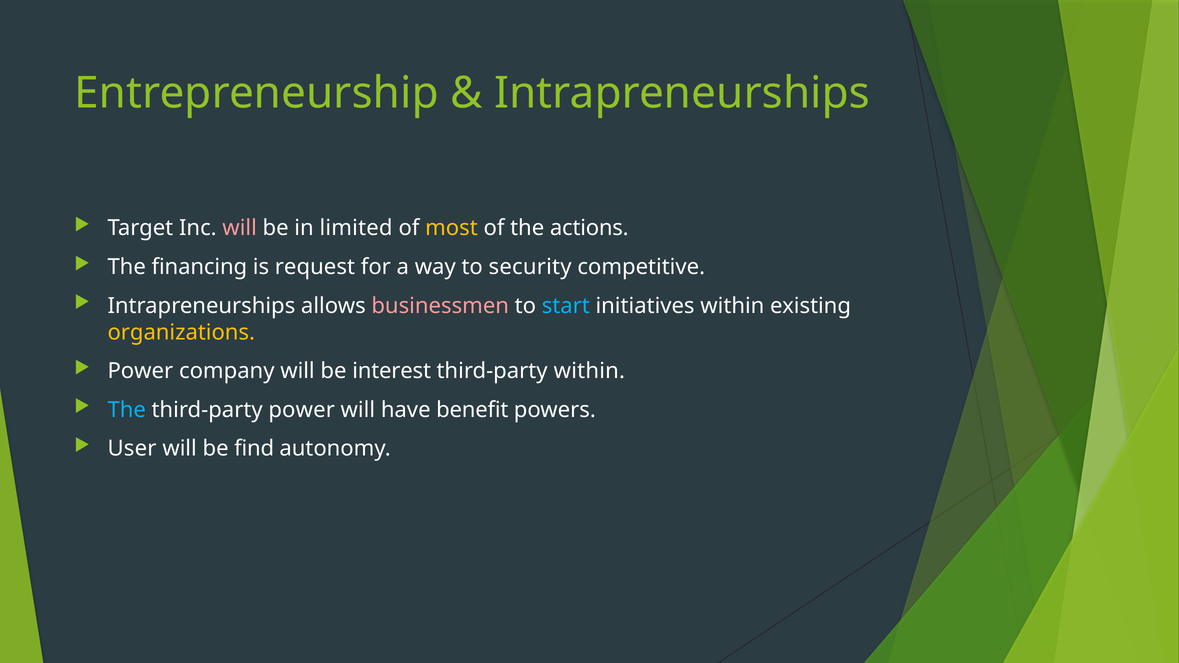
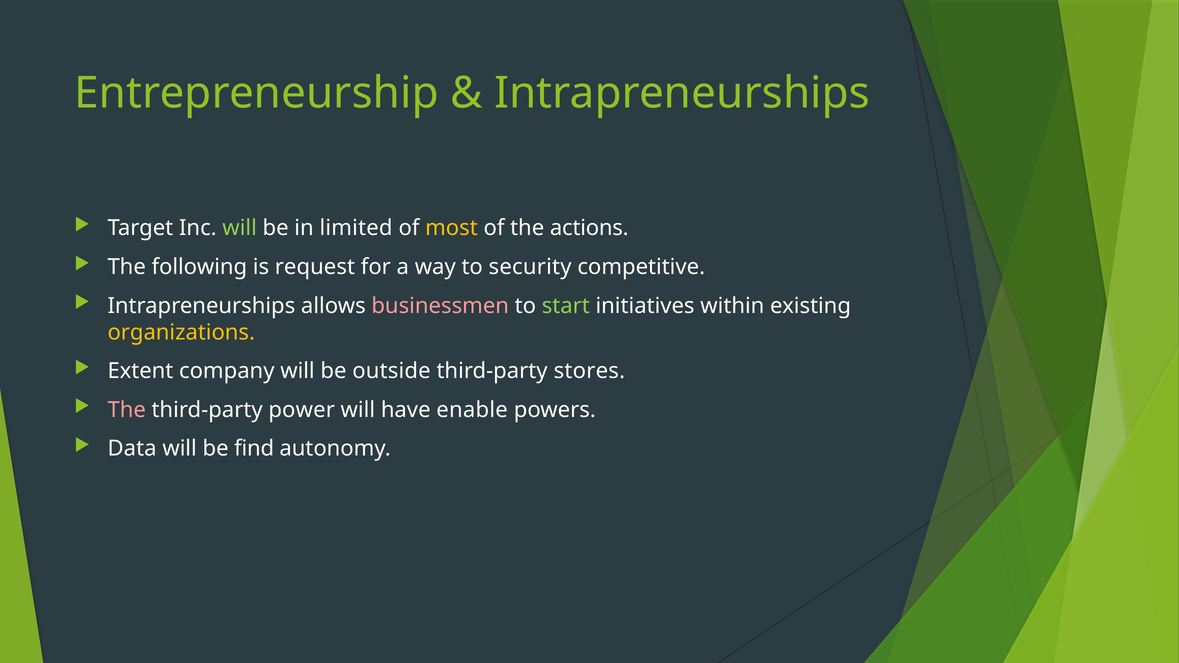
will colour: pink -> light green (240, 228)
financing: financing -> following (199, 267)
start colour: light blue -> light green (566, 306)
Power: Power -> Extent (140, 371)
interest: interest -> outside (391, 371)
third-party within: within -> stores (589, 371)
The colour: light blue -> pink (127, 410)
benefit: benefit -> enable (472, 410)
User: User -> Data (132, 449)
